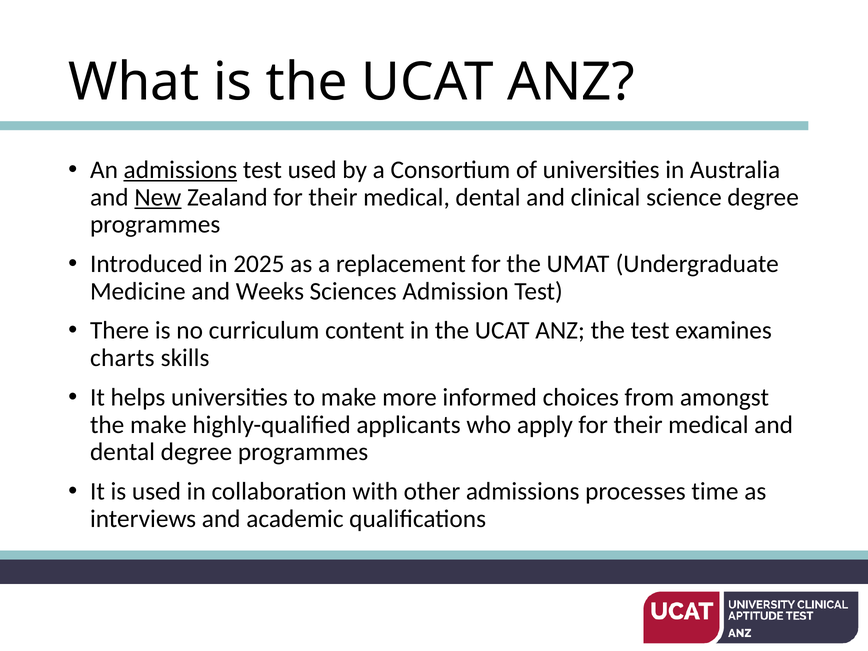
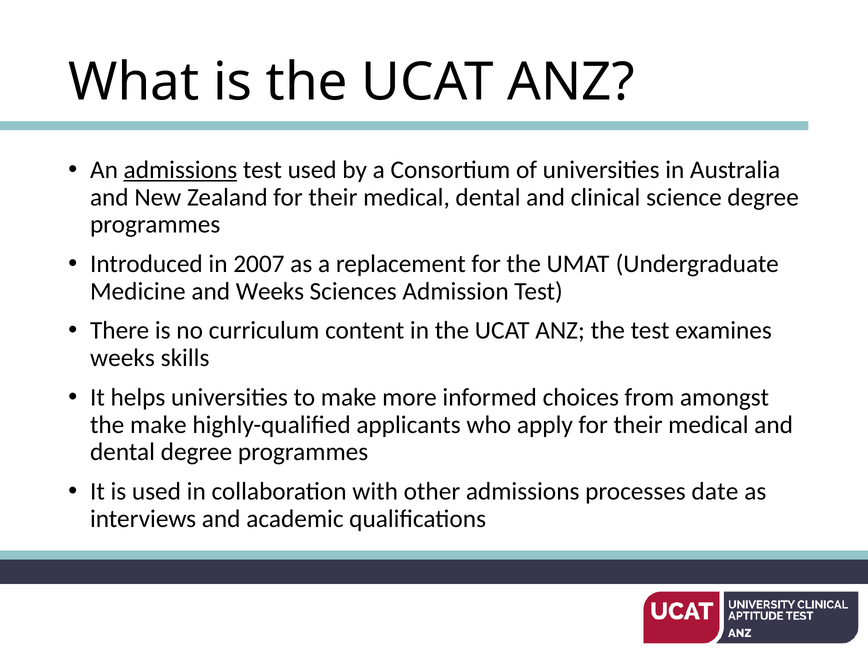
New underline: present -> none (158, 197)
2025: 2025 -> 2007 (259, 264)
charts: charts -> weeks (122, 358)
time: time -> date (715, 491)
